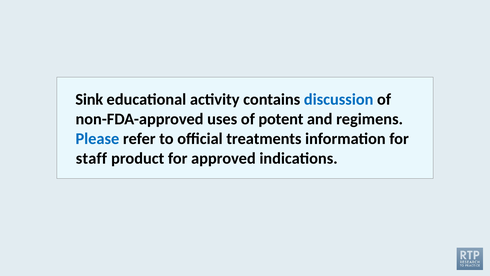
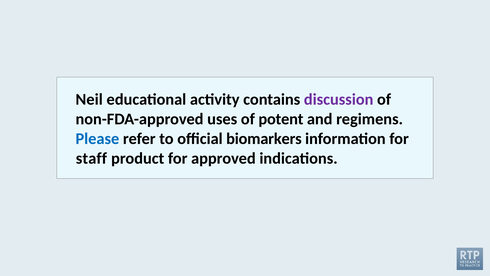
Sink: Sink -> Neil (89, 99)
discussion colour: blue -> purple (339, 99)
treatments: treatments -> biomarkers (264, 139)
